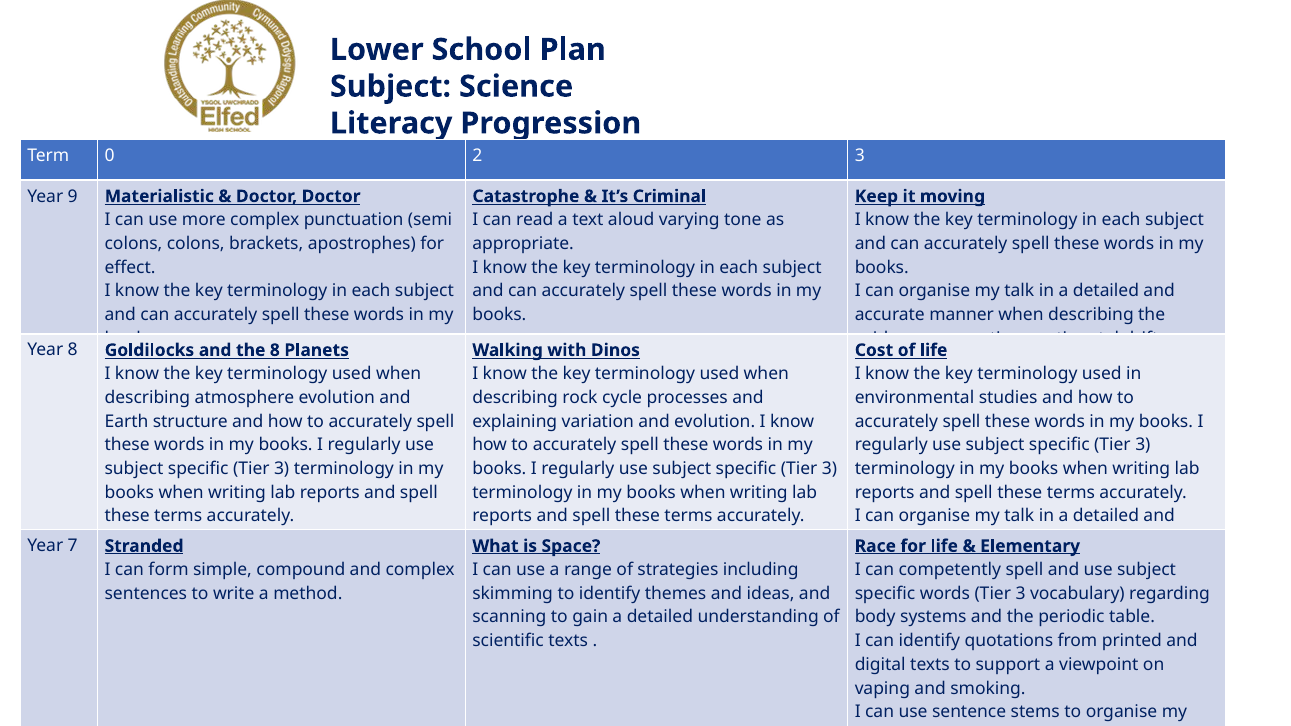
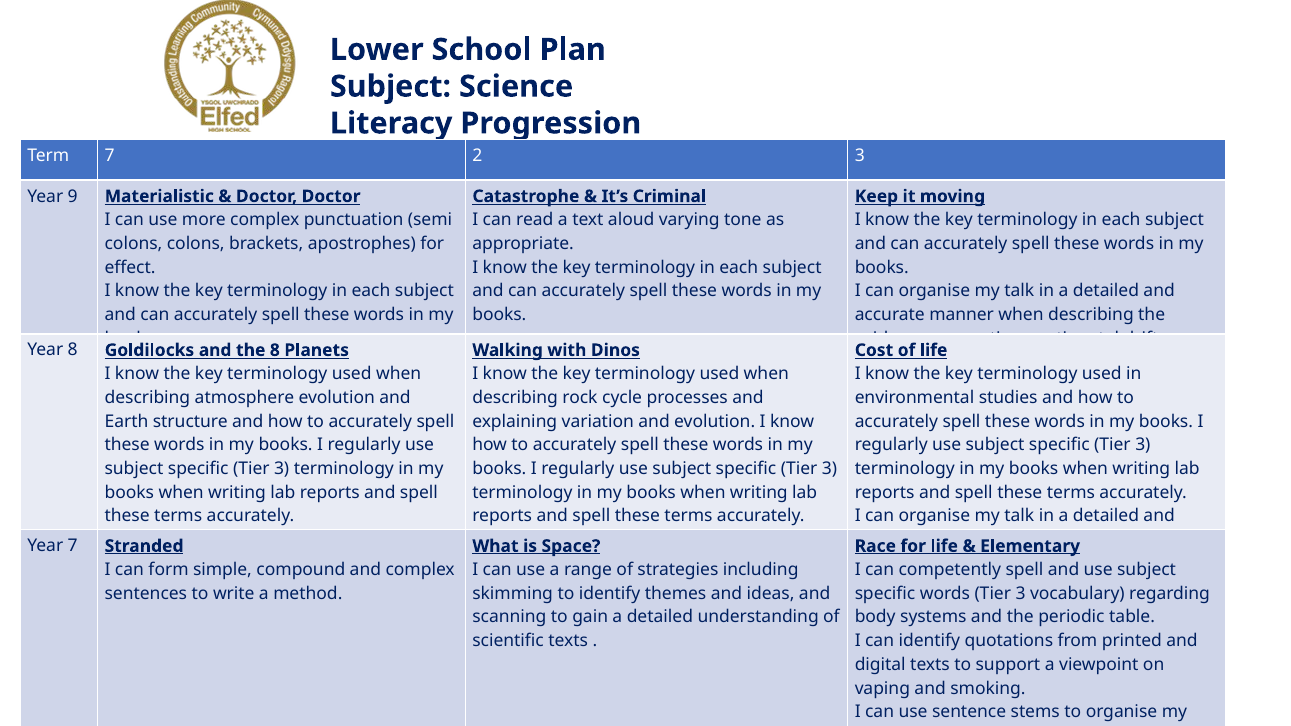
Term 0: 0 -> 7 (110, 155)
